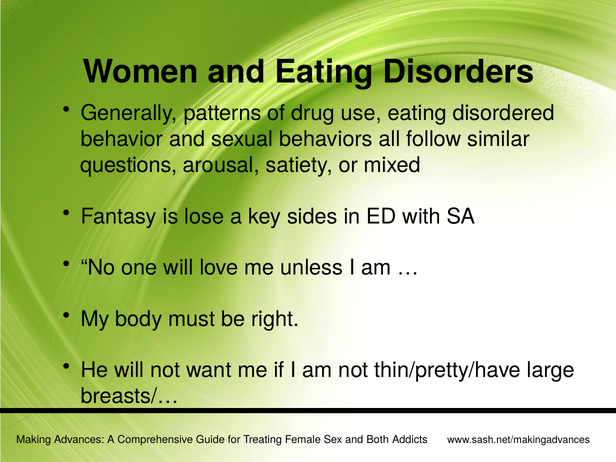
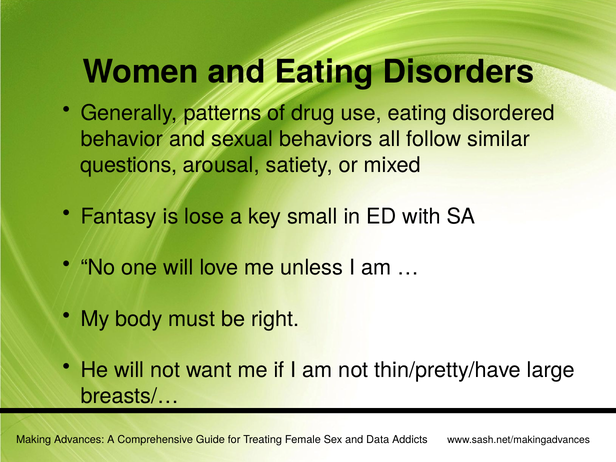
sides: sides -> small (312, 216)
Both: Both -> Data (378, 440)
